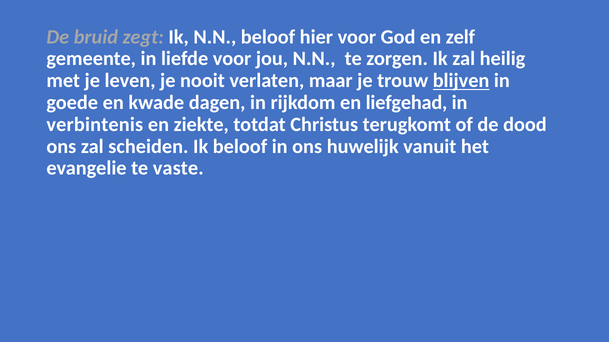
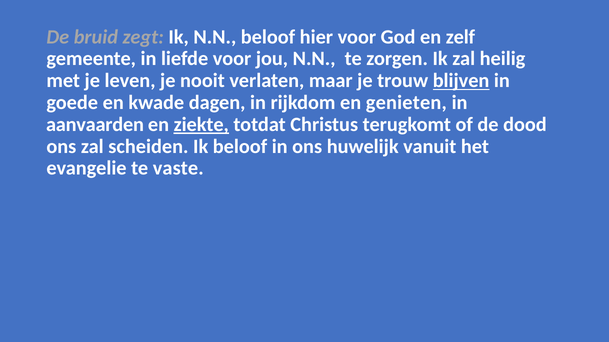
liefgehad: liefgehad -> genieten (406, 103)
verbintenis: verbintenis -> aanvaarden (95, 125)
ziekte underline: none -> present (201, 125)
